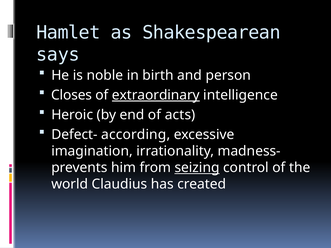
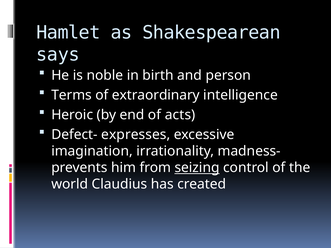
Closes: Closes -> Terms (72, 95)
extraordinary underline: present -> none (156, 95)
according: according -> expresses (136, 135)
